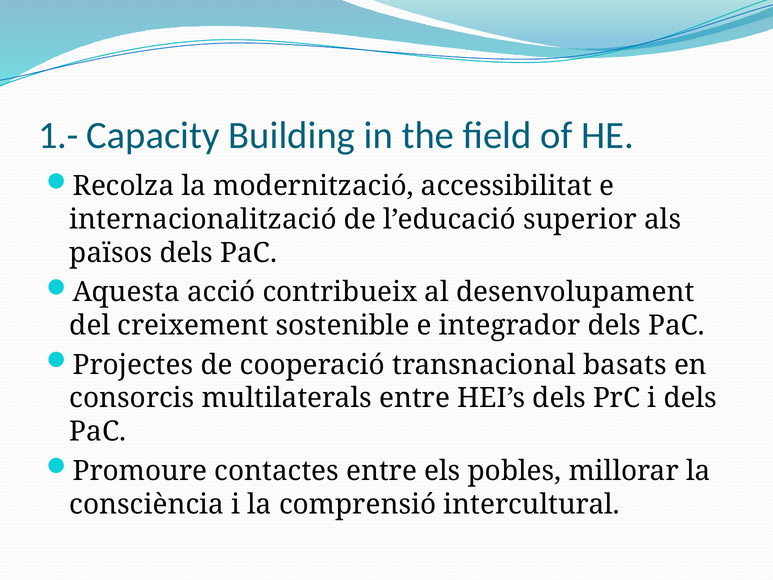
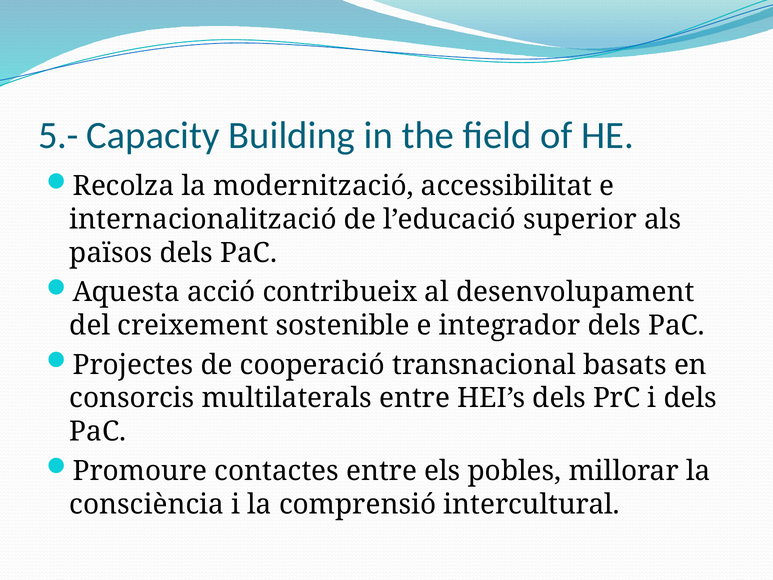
1.-: 1.- -> 5.- (58, 136)
